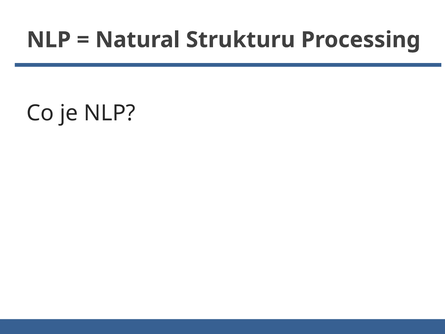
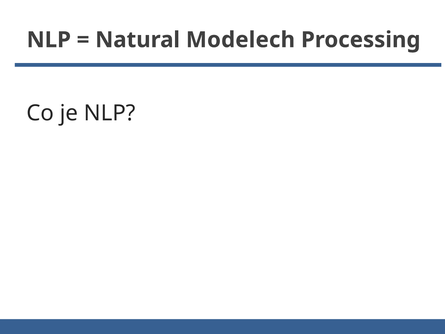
Strukturu: Strukturu -> Modelech (240, 40)
